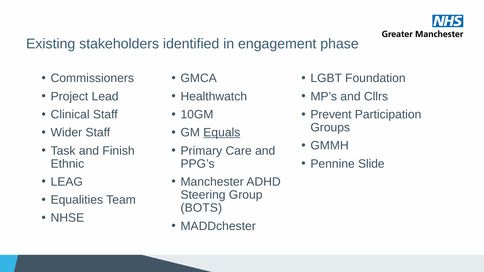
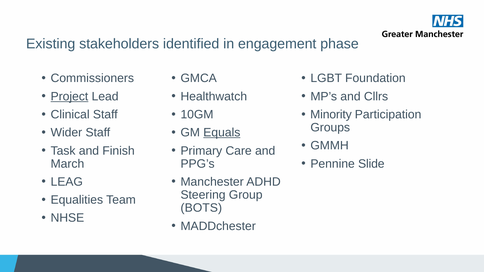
Project underline: none -> present (69, 97)
Prevent: Prevent -> Minority (331, 115)
Ethnic: Ethnic -> March (67, 164)
